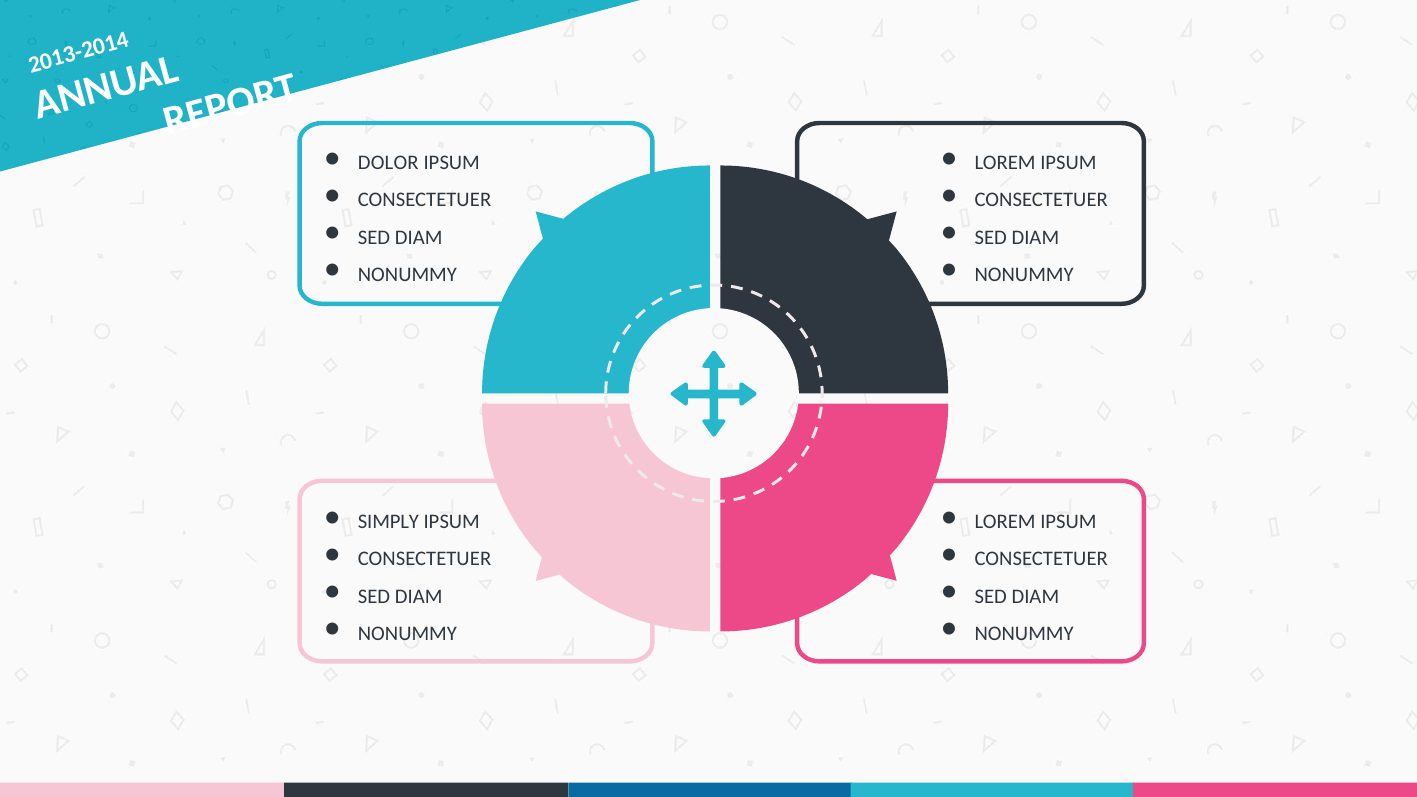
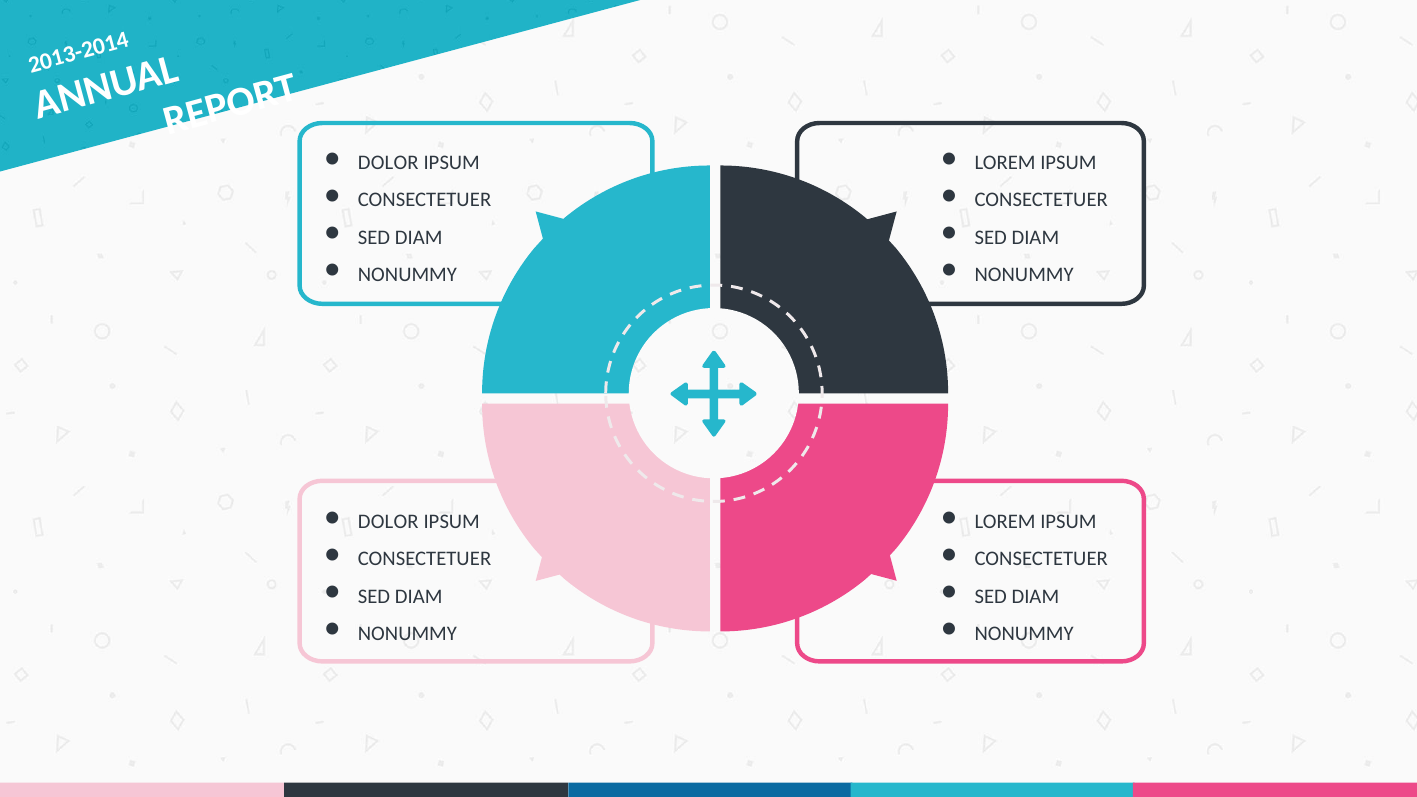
SIMPLY: SIMPLY -> DOLOR (388, 522)
